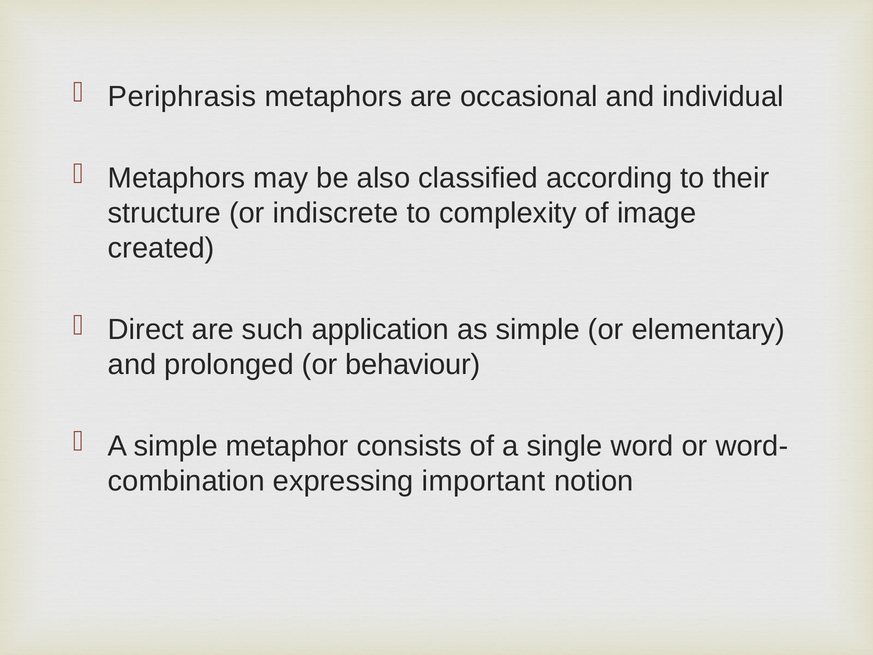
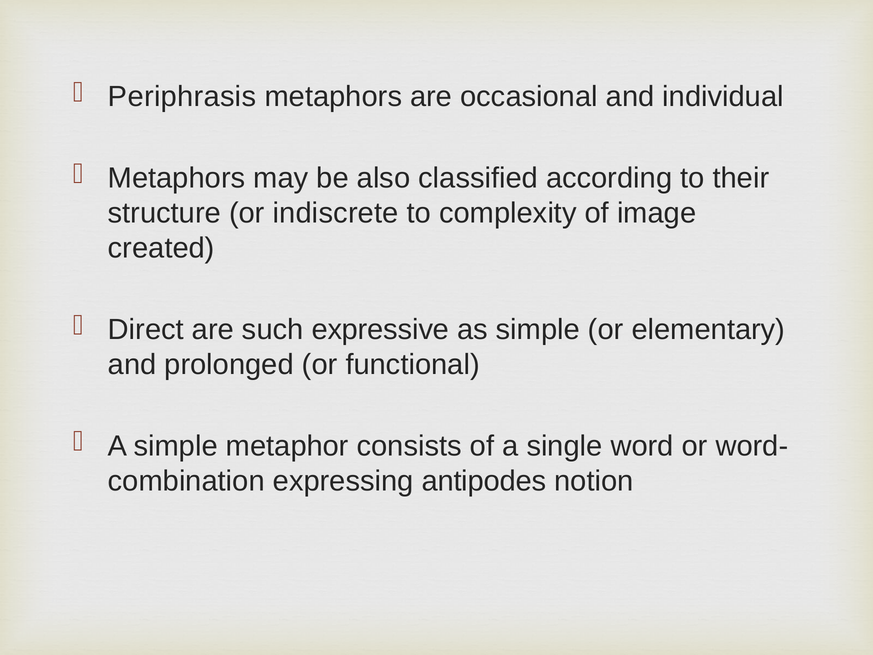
application: application -> expressive (380, 330)
behaviour: behaviour -> functional (413, 364)
important: important -> antipodes (484, 481)
